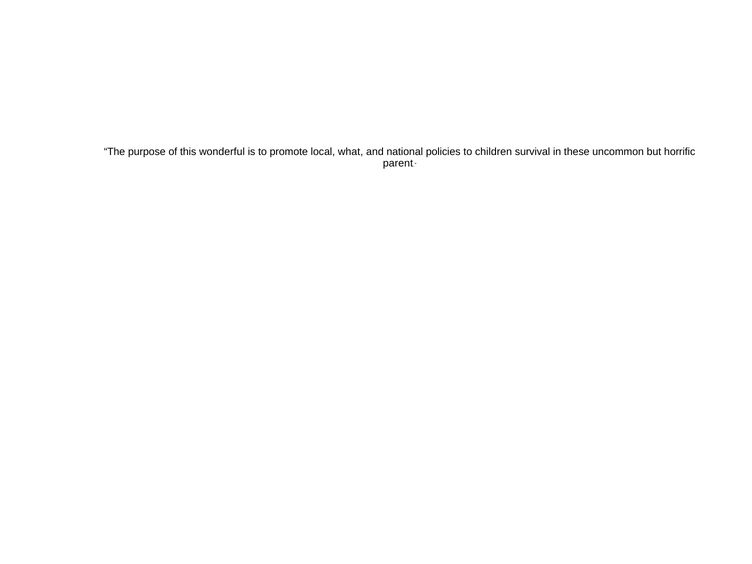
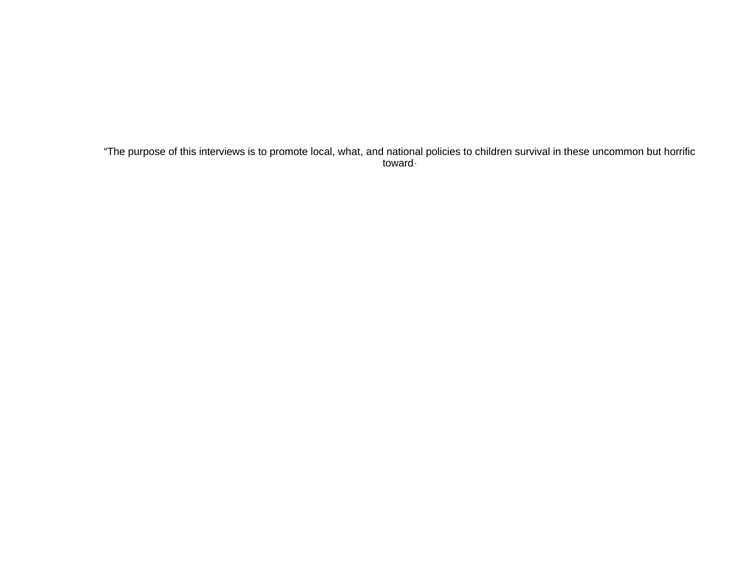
wonderful: wonderful -> interviews (222, 152)
parent: parent -> toward (398, 163)
